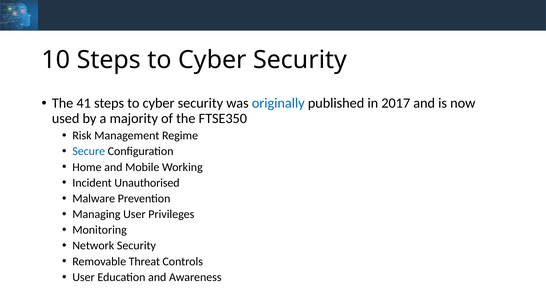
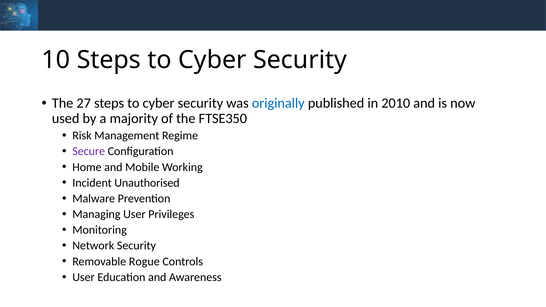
41: 41 -> 27 (84, 103)
2017: 2017 -> 2010 (396, 103)
Secure colour: blue -> purple (89, 151)
Threat: Threat -> Rogue (144, 262)
